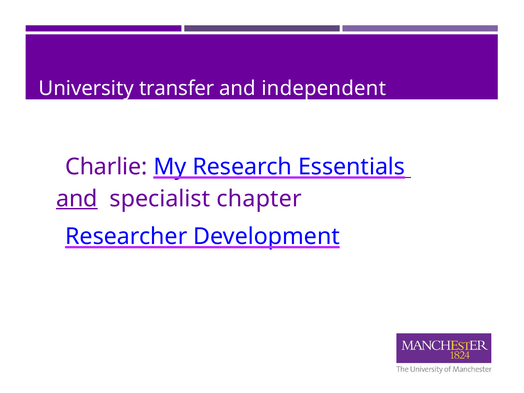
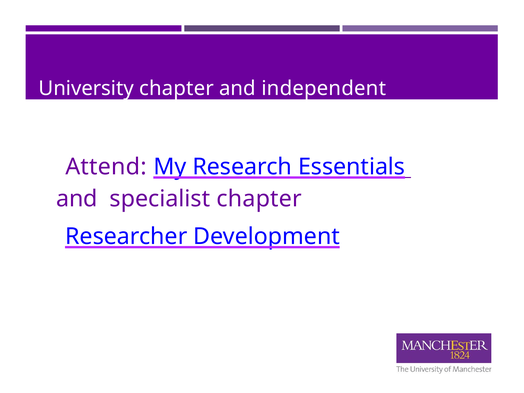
University transfer: transfer -> chapter (176, 89)
Charlie: Charlie -> Attend (106, 167)
and underline: present -> none (77, 199)
